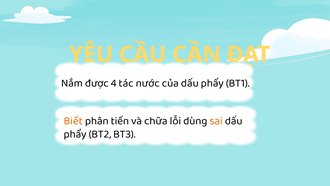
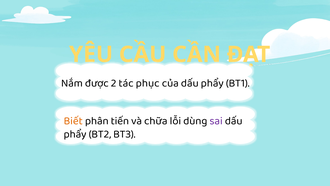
4: 4 -> 2 (114, 83)
nước: nước -> phục (148, 83)
sai colour: orange -> purple (216, 121)
